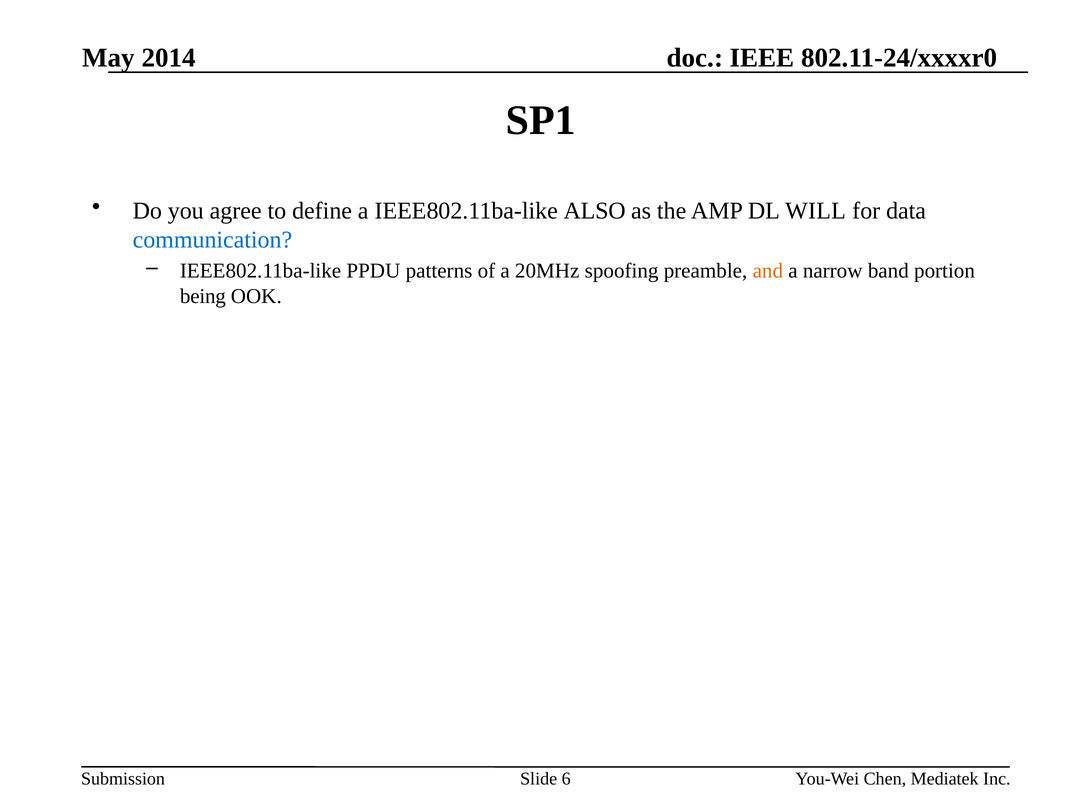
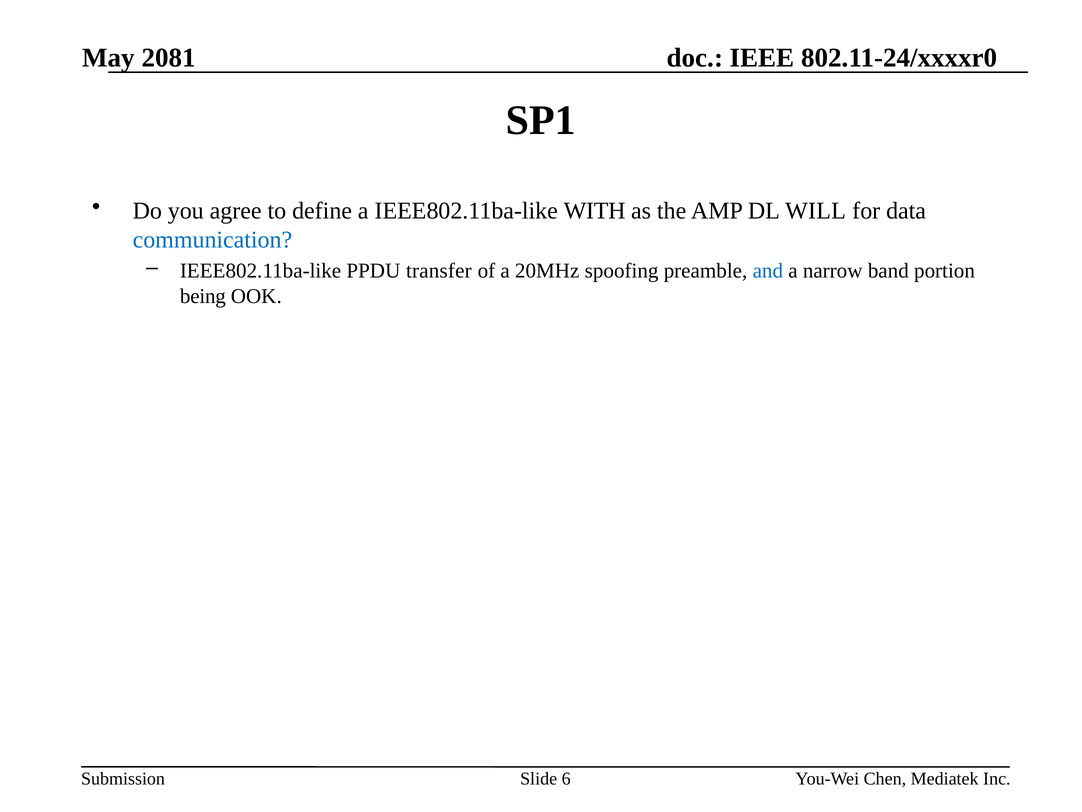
2014: 2014 -> 2081 (169, 58)
ALSO: ALSO -> WITH (595, 211)
patterns: patterns -> transfer (439, 271)
and colour: orange -> blue (768, 271)
